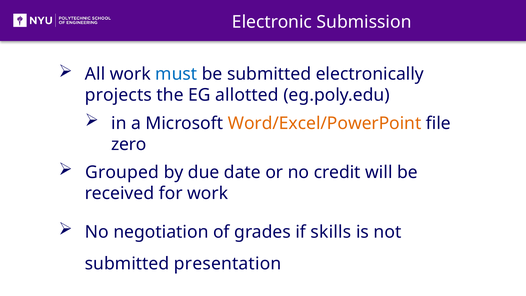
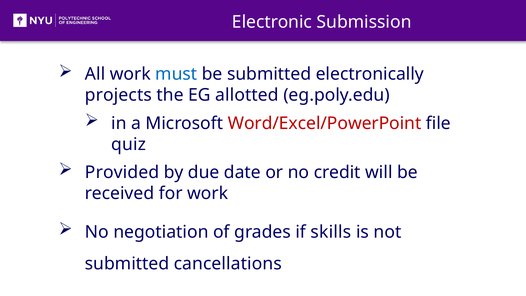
Word/Excel/PowerPoint colour: orange -> red (325, 123)
zero: zero -> quiz (129, 144)
Grouped: Grouped -> Provided (122, 172)
presentation: presentation -> cancellations (228, 263)
